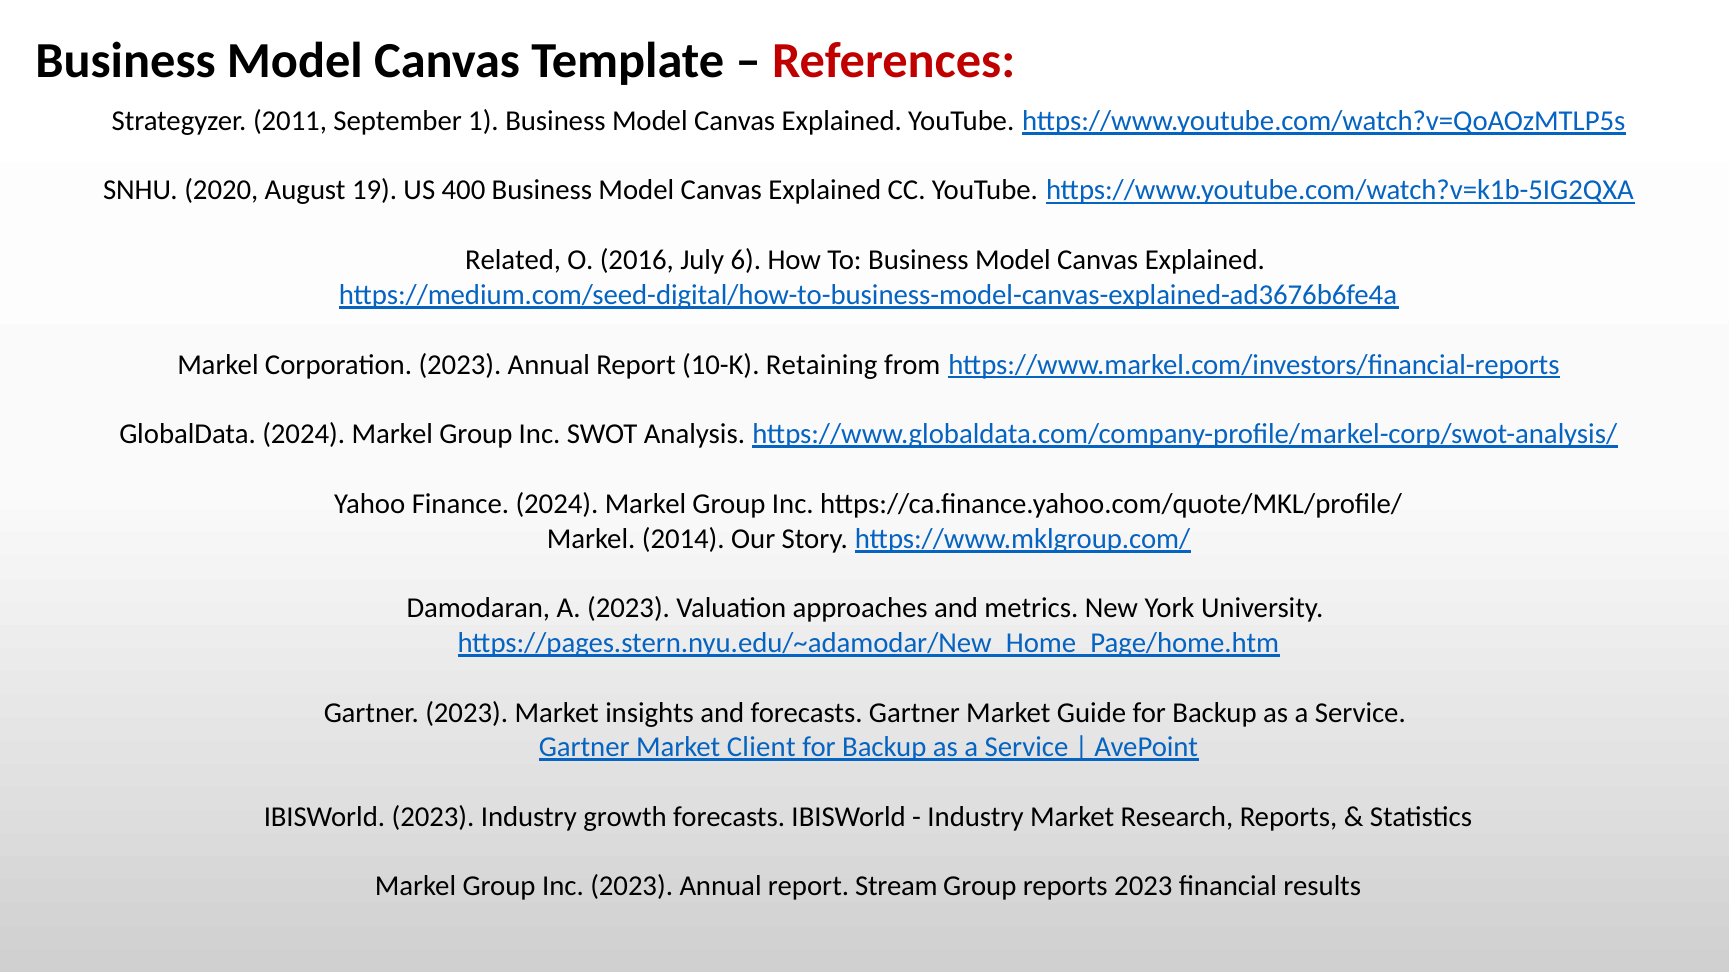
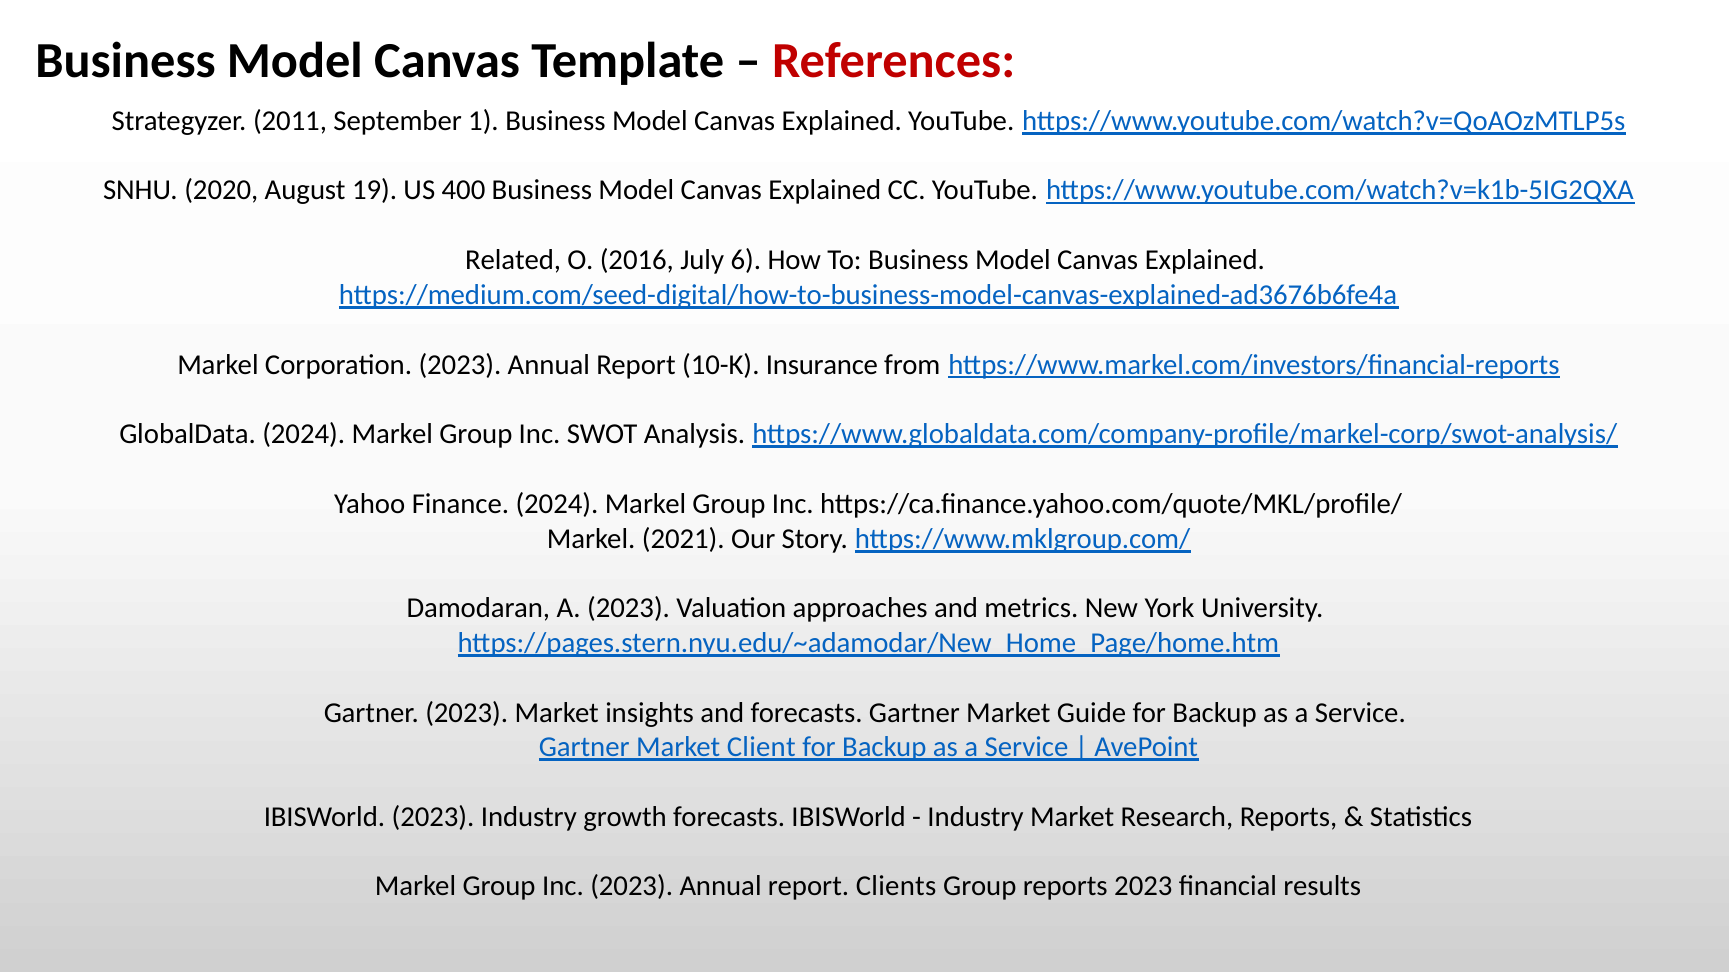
Retaining: Retaining -> Insurance (822, 365)
2014: 2014 -> 2021 (683, 539)
Stream: Stream -> Clients (896, 886)
